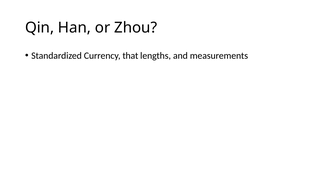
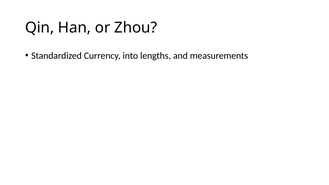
that: that -> into (130, 56)
